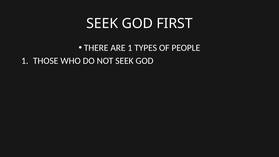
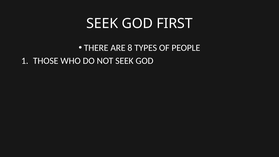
ARE 1: 1 -> 8 (130, 48)
